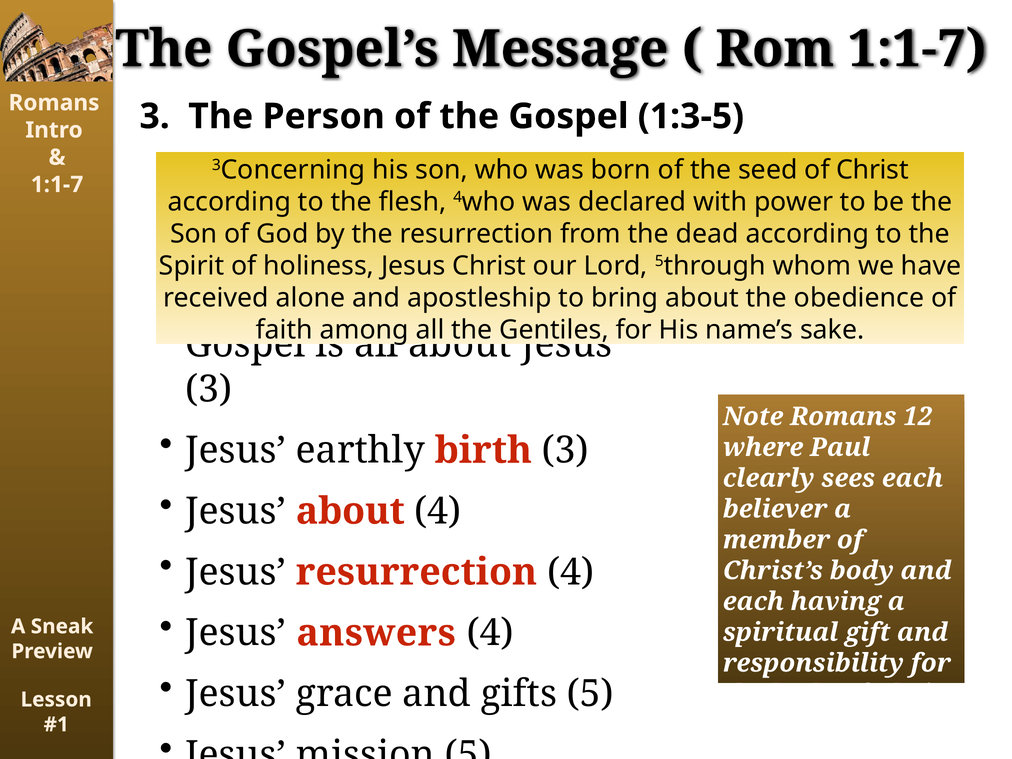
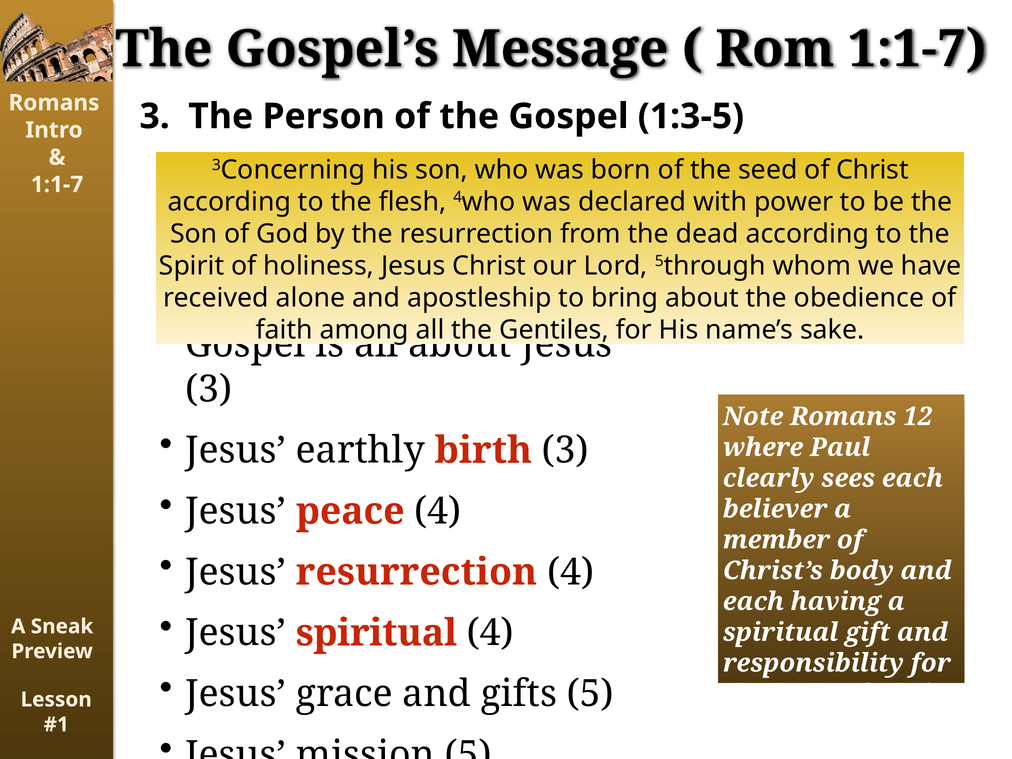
Jesus about: about -> peace (350, 511)
Jesus answers: answers -> spiritual (376, 633)
